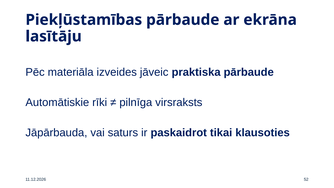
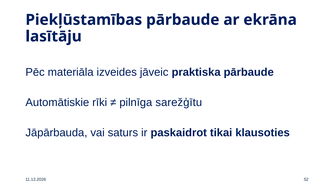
virsraksts: virsraksts -> sarežģītu (179, 102)
